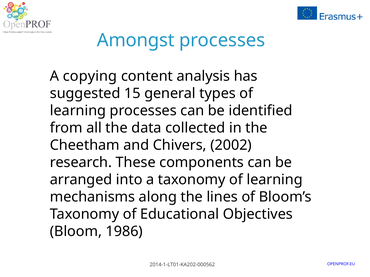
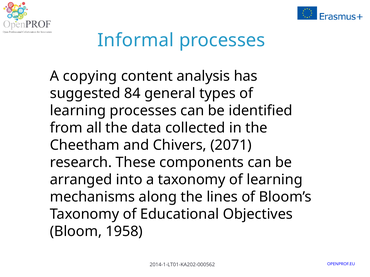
Amongst: Amongst -> Informal (136, 40)
15: 15 -> 84 (132, 94)
2002: 2002 -> 2071 (231, 145)
1986: 1986 -> 1958 (124, 232)
